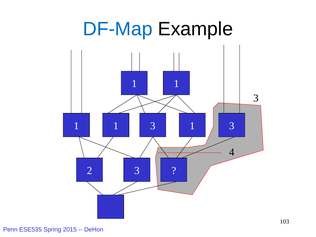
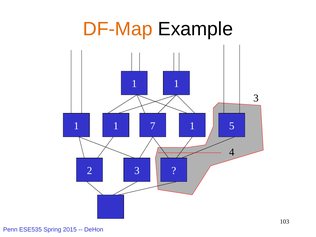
DF-Map colour: blue -> orange (118, 29)
3: 3 -> 7 (153, 126)
3: 3 -> 5 (232, 126)
